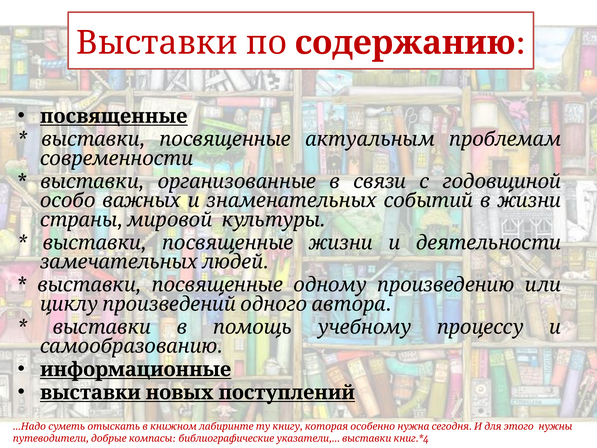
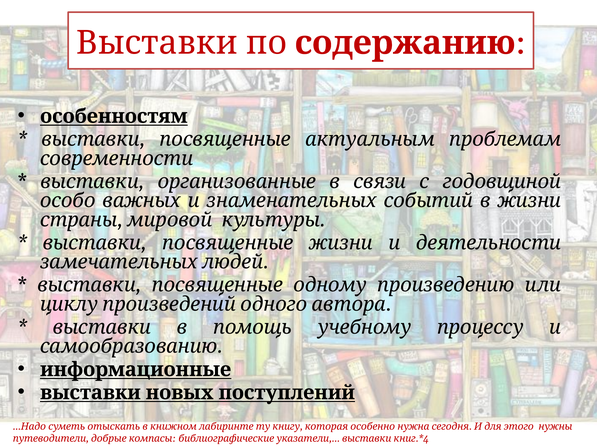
посвященные: посвященные -> особенностям (114, 116)
